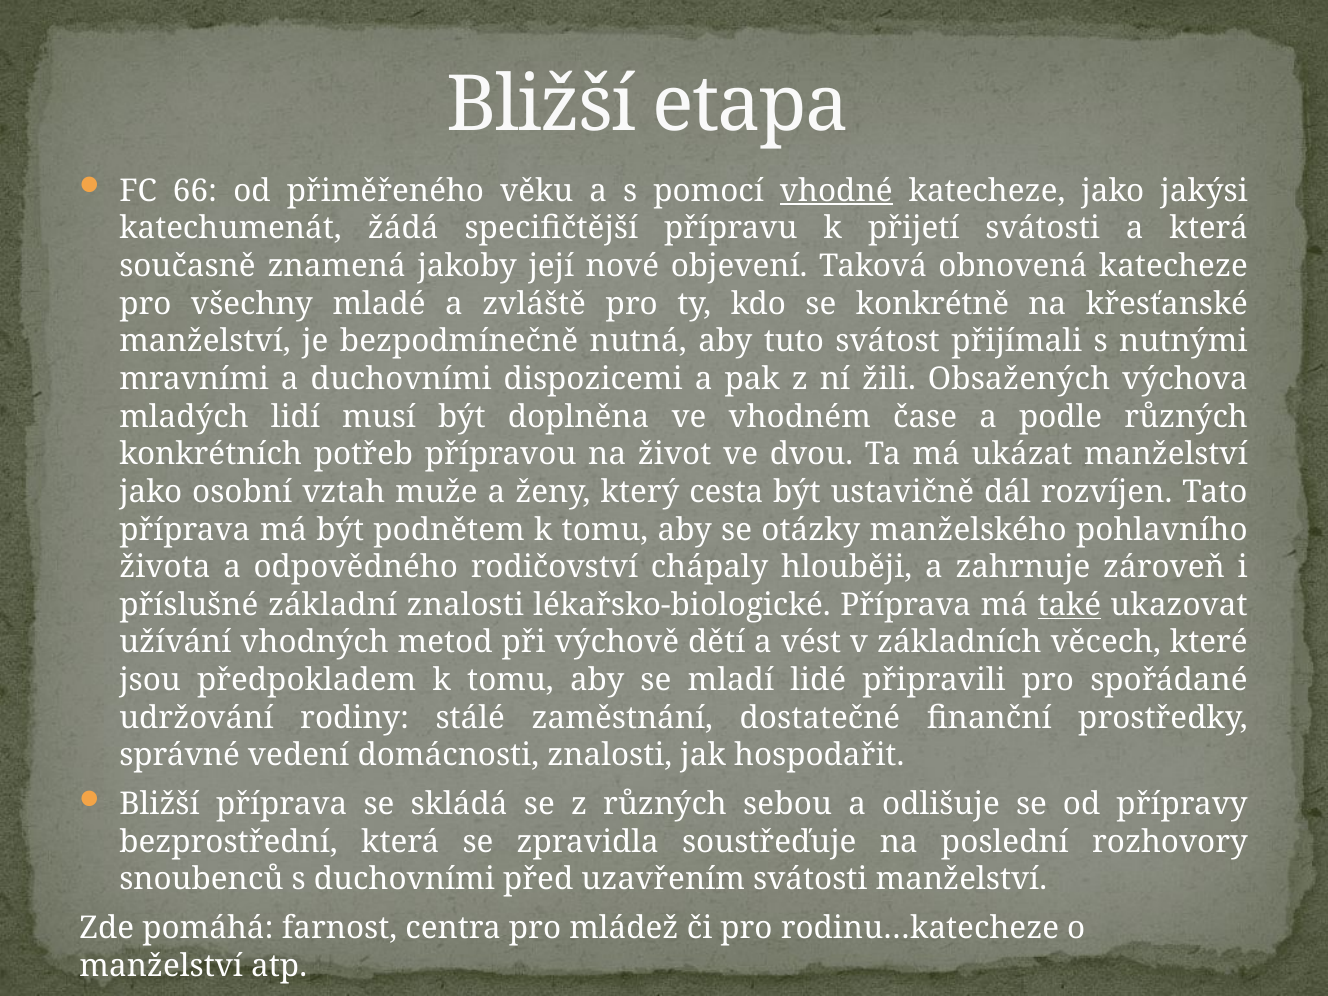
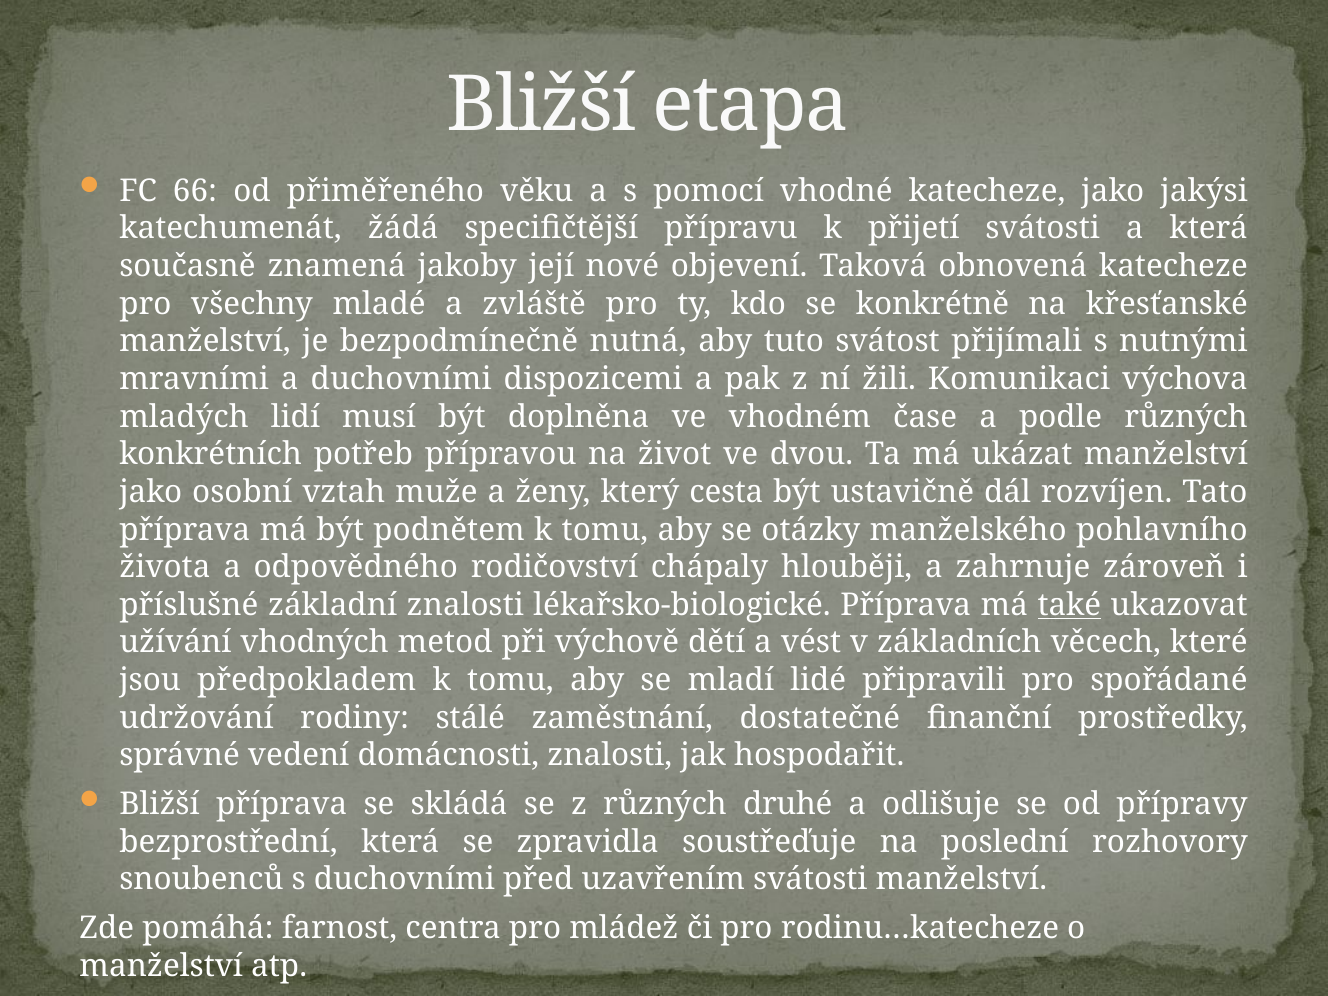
vhodné underline: present -> none (836, 191)
Obsažených: Obsažených -> Komunikaci (1019, 379)
sebou: sebou -> druhé (788, 804)
